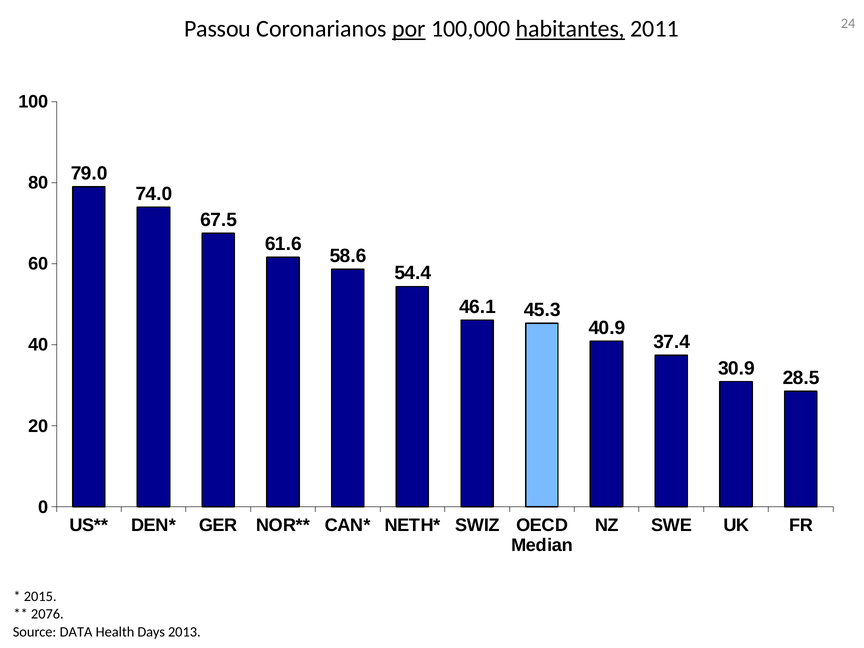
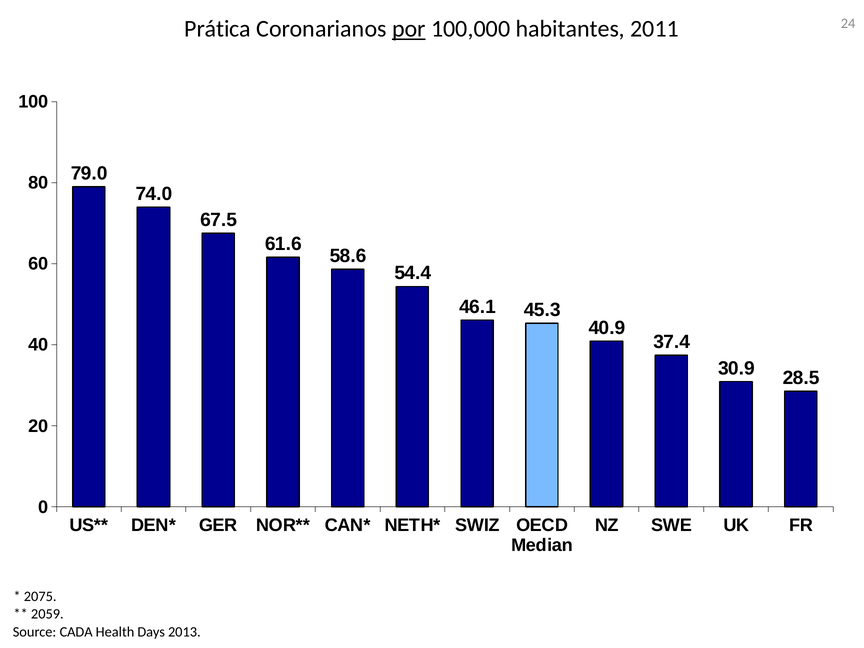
Passou: Passou -> Prática (218, 29)
habitantes underline: present -> none (570, 29)
2015: 2015 -> 2075 (40, 597)
2076: 2076 -> 2059 (47, 614)
DATA: DATA -> CADA (76, 632)
